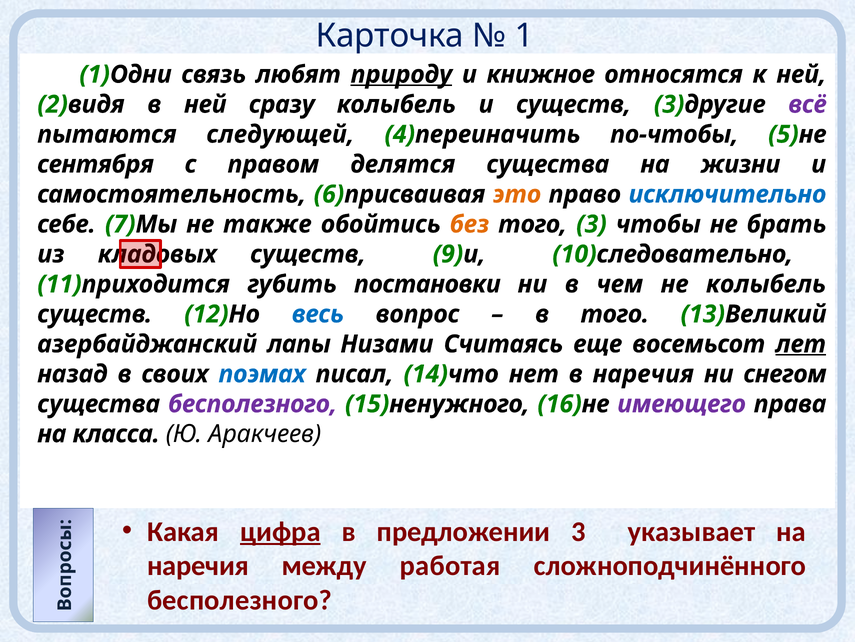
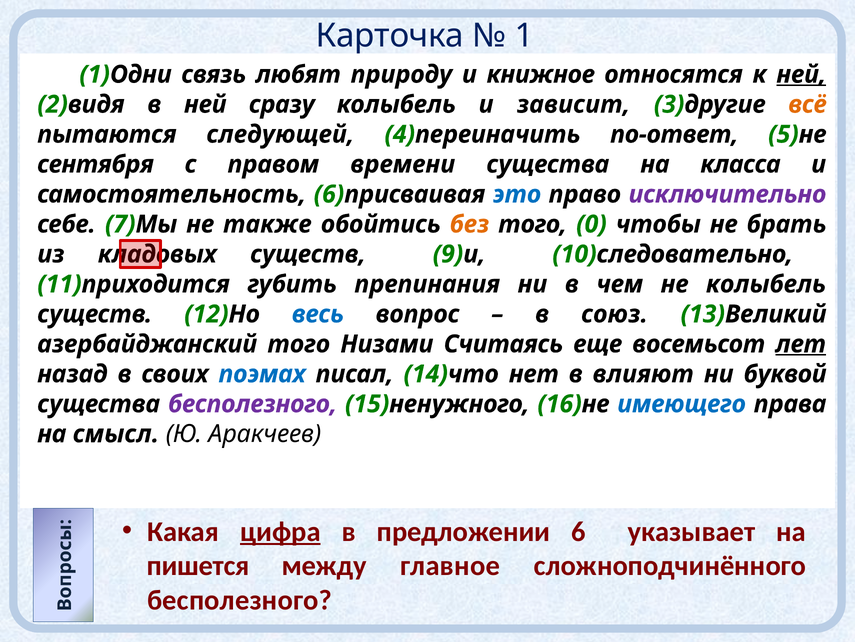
природу underline: present -> none (401, 74)
ней underline: none -> present (801, 74)
и существ: существ -> зависит (573, 104)
всё colour: purple -> orange (807, 104)
по-чтобы: по-чтобы -> по-ответ (674, 134)
делятся: делятся -> времени (403, 164)
жизни: жизни -> класса (741, 164)
это colour: orange -> blue (517, 194)
исключительно colour: blue -> purple (727, 194)
того 3: 3 -> 0 (591, 224)
постановки: постановки -> препинания (427, 284)
в того: того -> союз (615, 314)
азербайджанский лапы: лапы -> того (299, 344)
в наречия: наречия -> влияют (643, 374)
снегом: снегом -> буквой (785, 374)
имеющего colour: purple -> blue (682, 404)
класса: класса -> смысл (116, 434)
предложении 3: 3 -> 6 (579, 531)
наречия: наречия -> пишется (198, 565)
работая: работая -> главное (450, 565)
